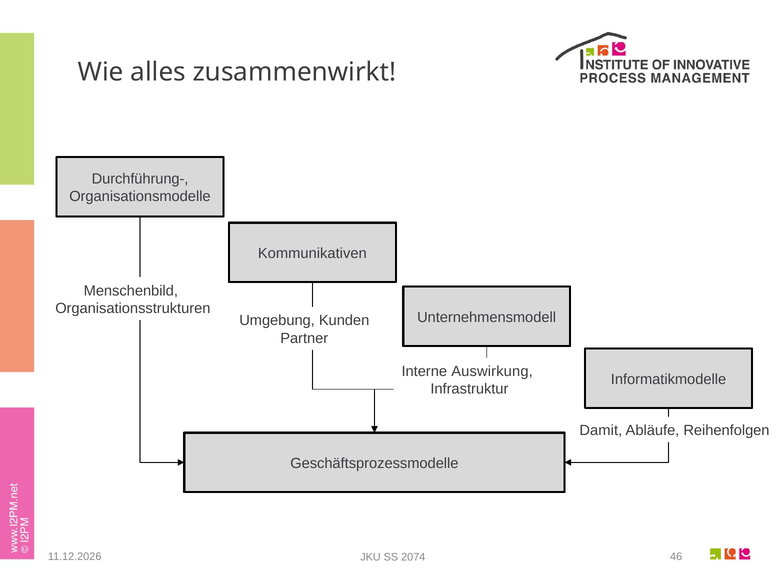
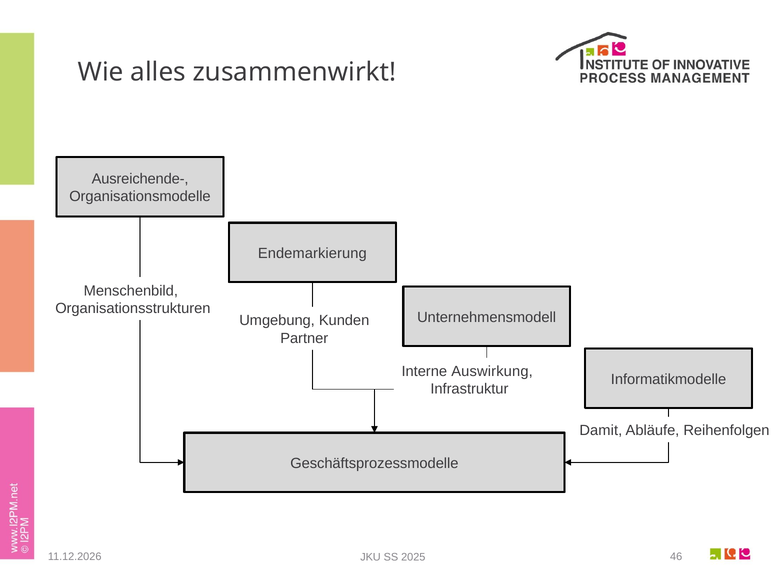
Durchführung-: Durchführung- -> Ausreichende- (140, 179)
Kommunikativen: Kommunikativen -> Endemarkierung (312, 253)
2074: 2074 -> 2025 (413, 557)
